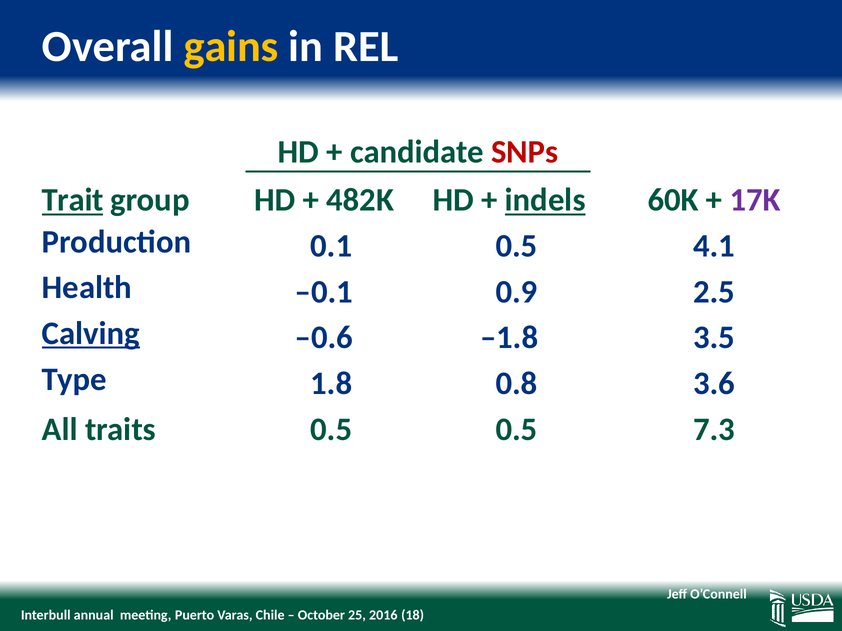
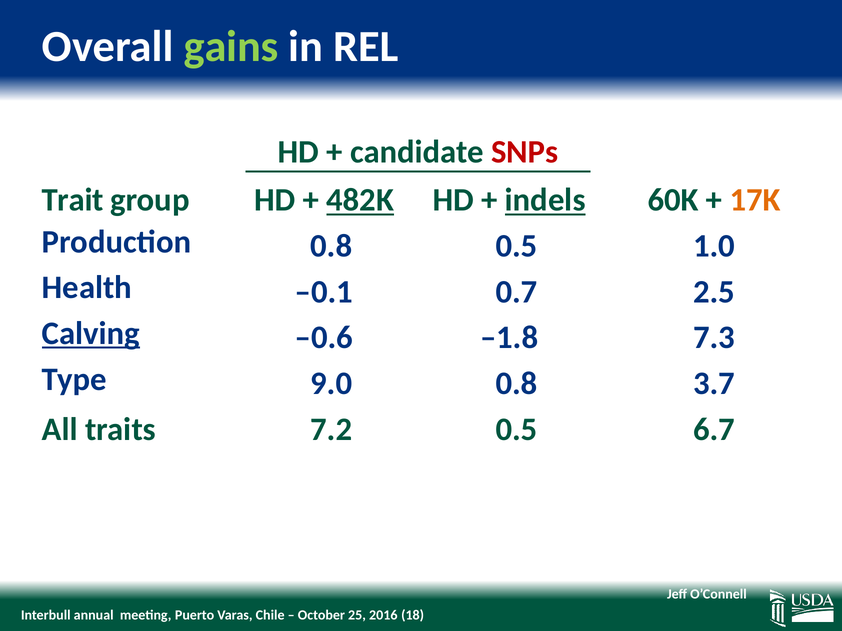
gains colour: yellow -> light green (231, 47)
Trait underline: present -> none (73, 200)
482K underline: none -> present (360, 200)
17K colour: purple -> orange (755, 200)
Production 0.1: 0.1 -> 0.8 (331, 246)
4.1: 4.1 -> 1.0 (714, 246)
0.9: 0.9 -> 0.7 (517, 292)
3.5: 3.5 -> 7.3 (714, 338)
1.8: 1.8 -> 9.0 (331, 384)
3.6: 3.6 -> 3.7 (714, 384)
traits 0.5: 0.5 -> 7.2 (331, 430)
7.3: 7.3 -> 6.7 (714, 430)
